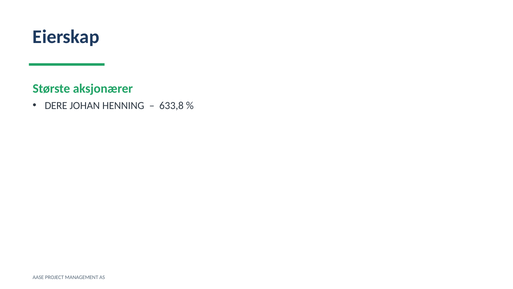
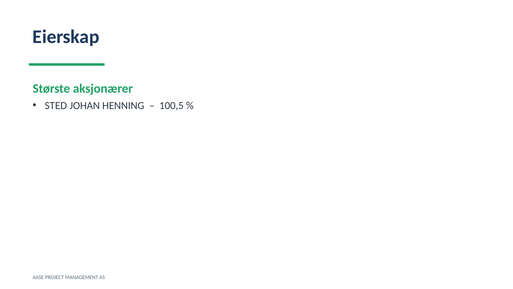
DERE: DERE -> STED (56, 105)
633,8: 633,8 -> 100,5 (171, 105)
